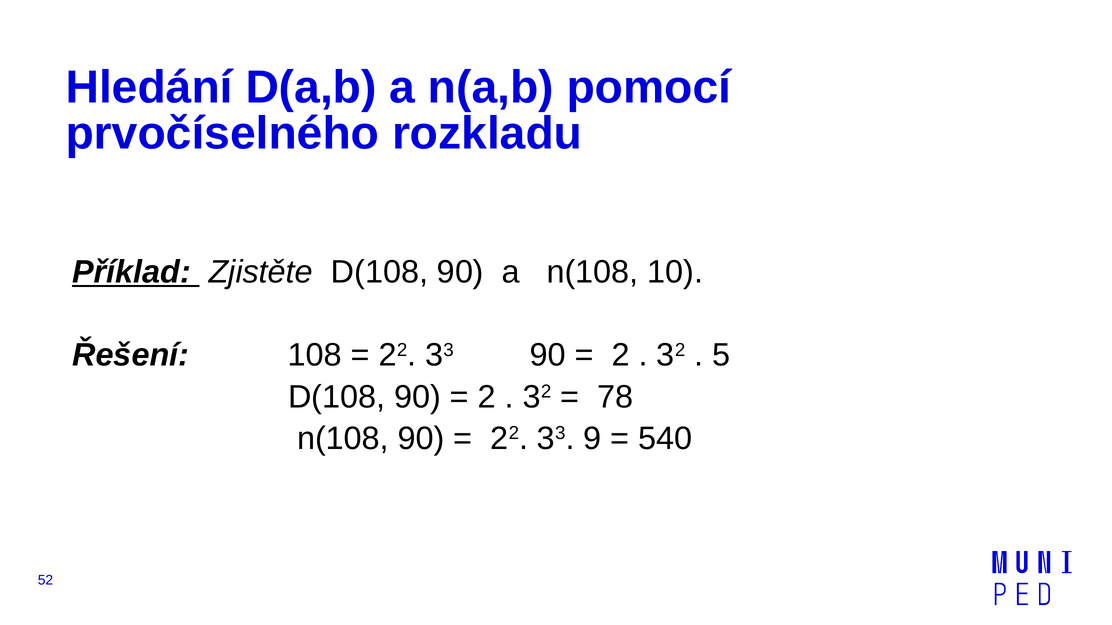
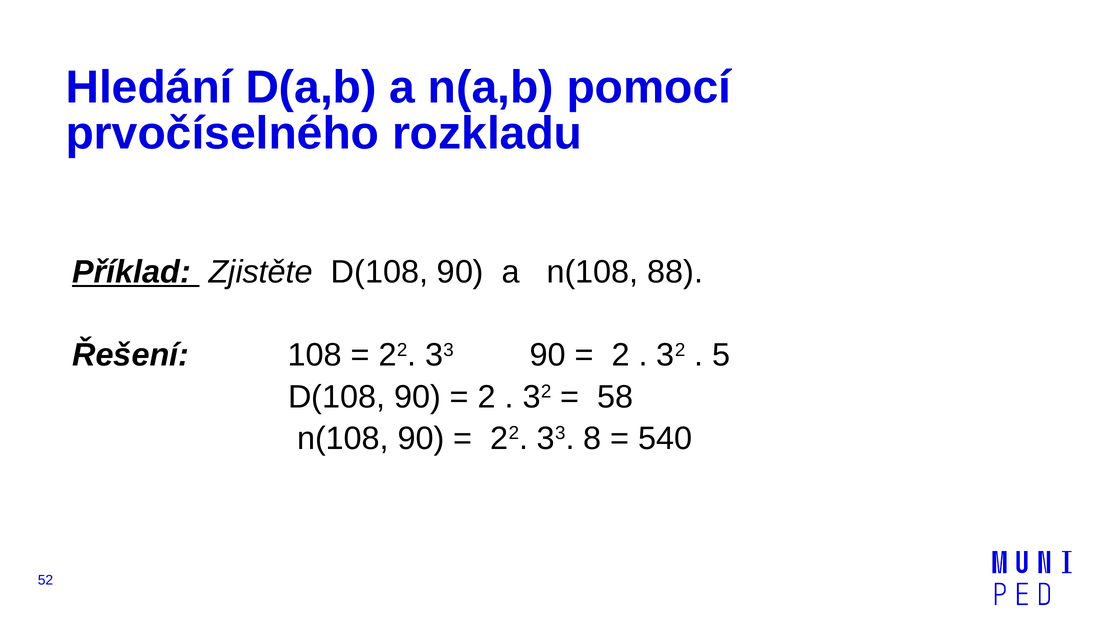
10: 10 -> 88 (675, 272)
78: 78 -> 58 (615, 397)
9: 9 -> 8 (592, 439)
